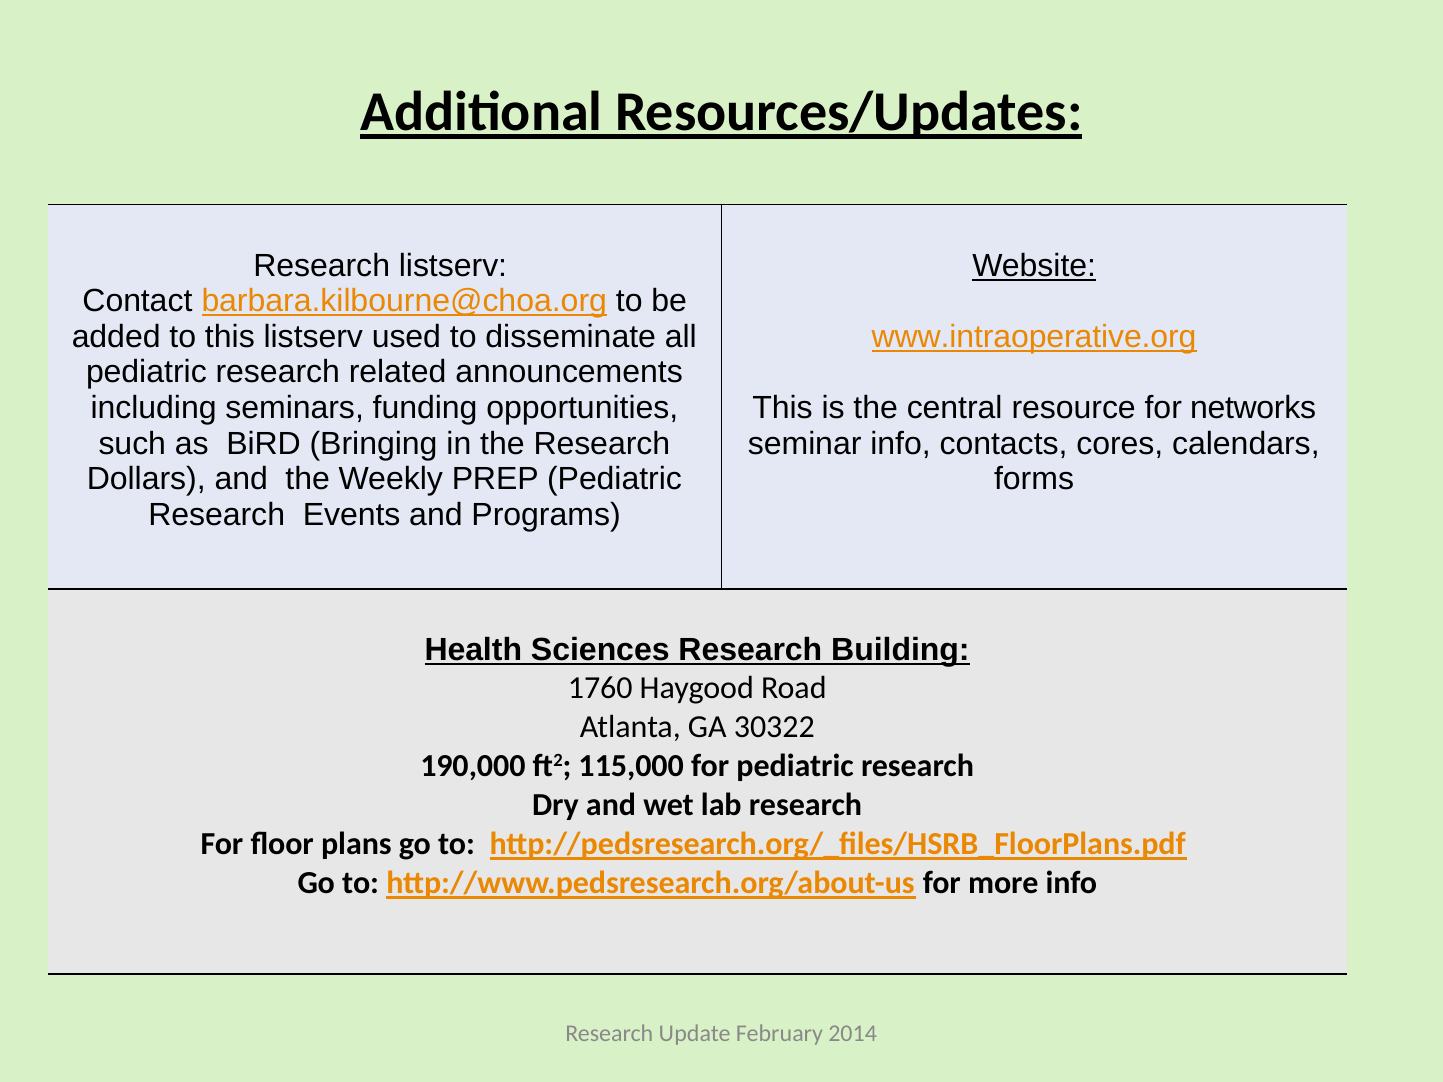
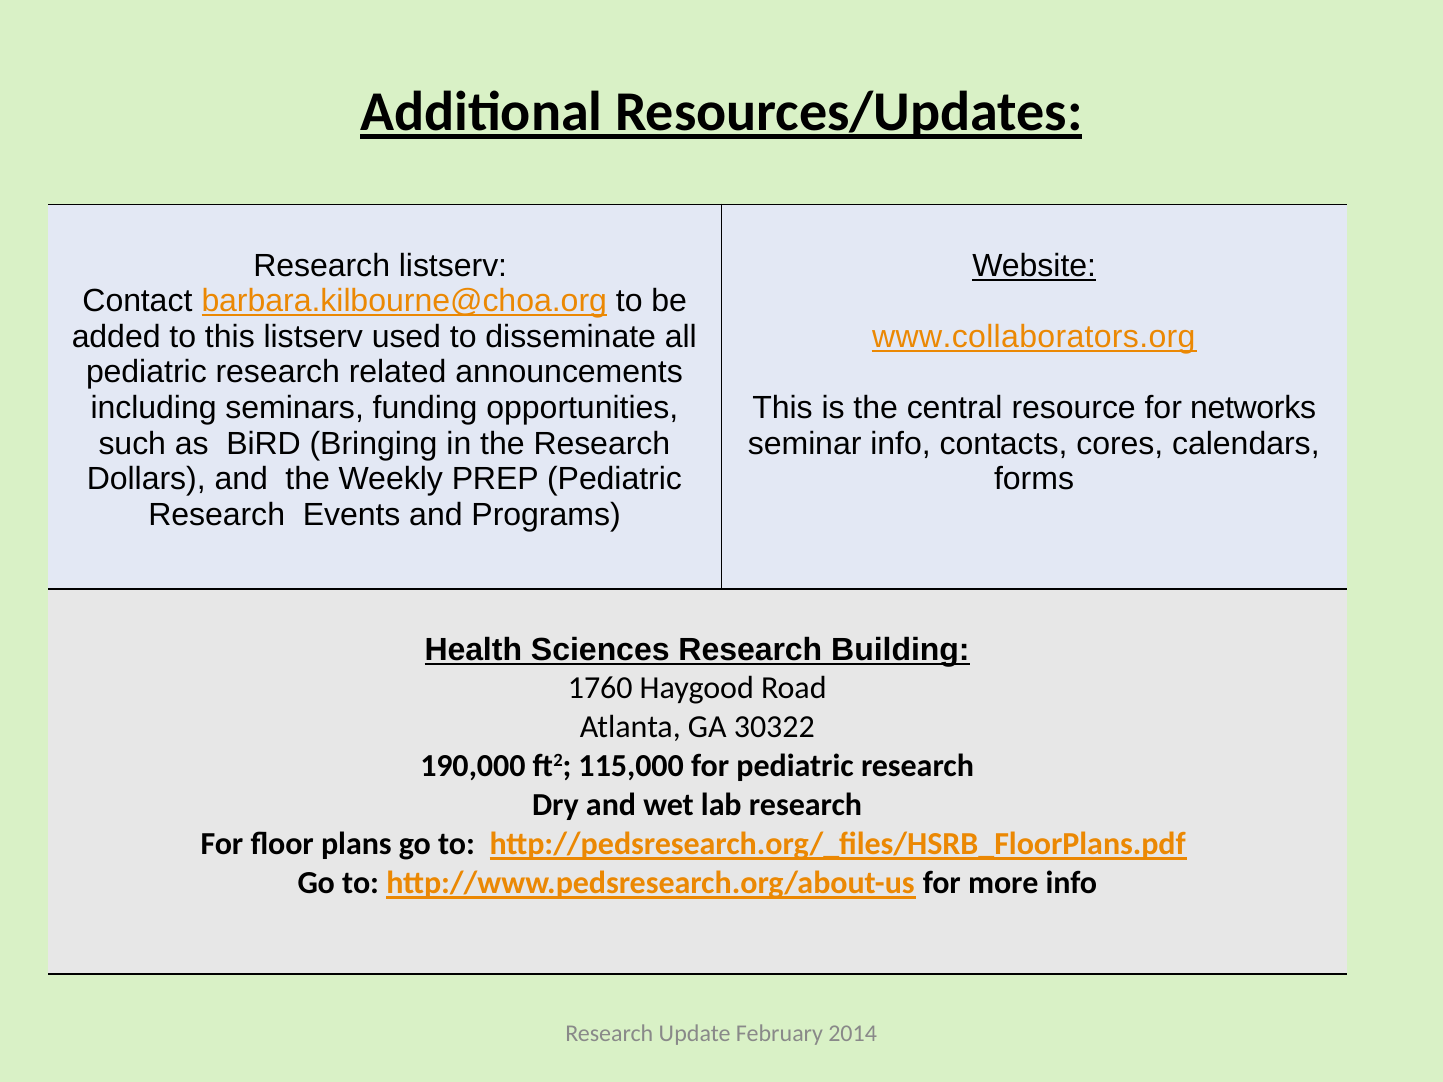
www.intraoperative.org: www.intraoperative.org -> www.collaborators.org (1034, 337)
